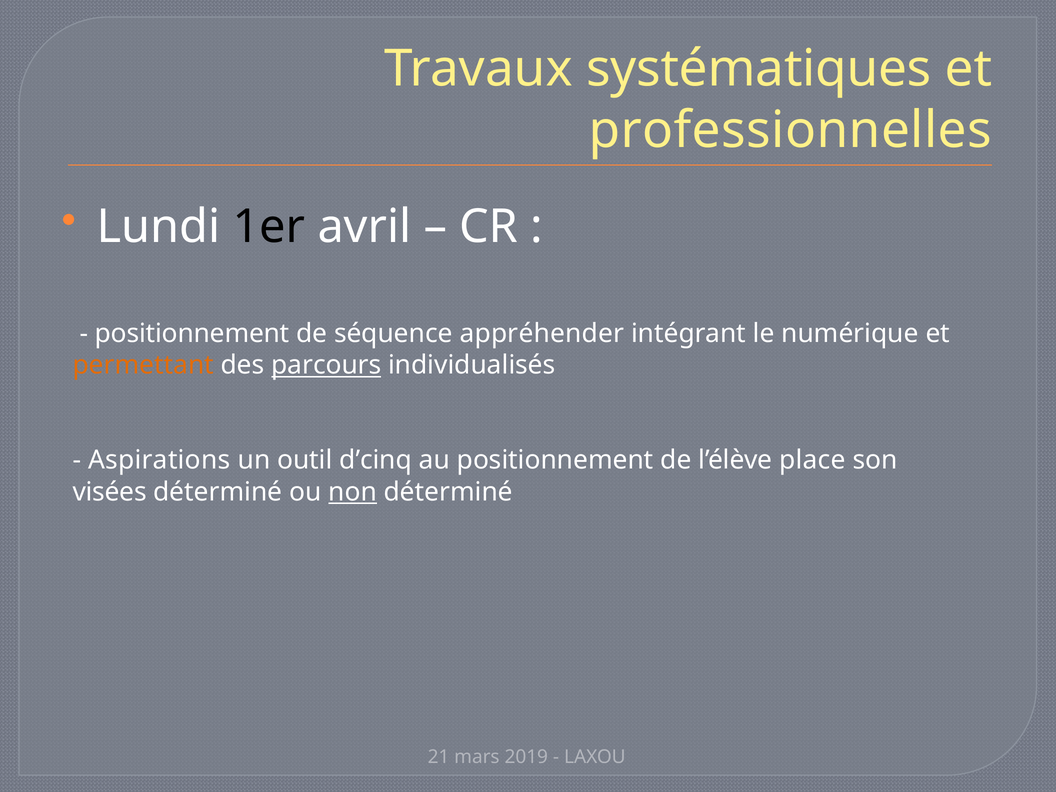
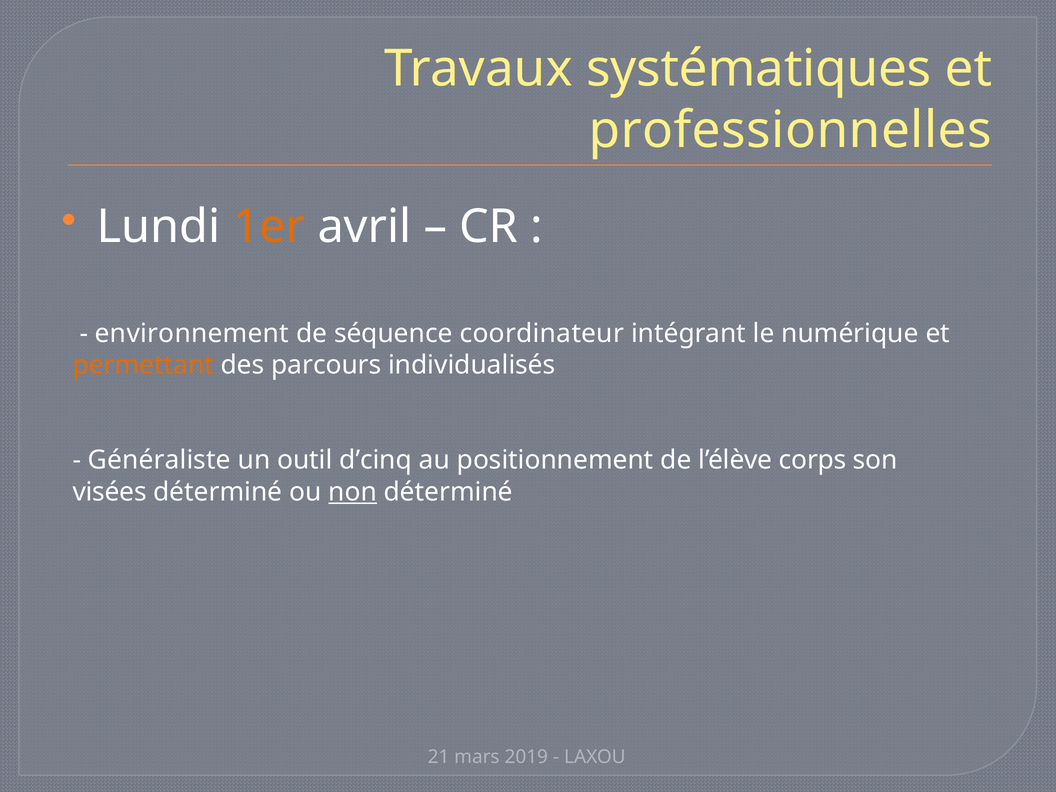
1er colour: black -> orange (269, 227)
positionnement: positionnement -> environnement (192, 334)
appréhender: appréhender -> coordinateur (542, 334)
parcours underline: present -> none (326, 365)
Aspirations: Aspirations -> Généraliste (159, 460)
place: place -> corps (813, 460)
